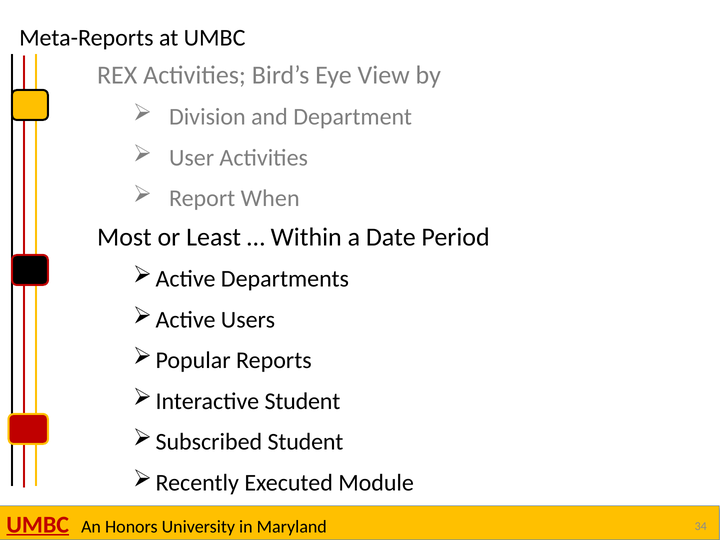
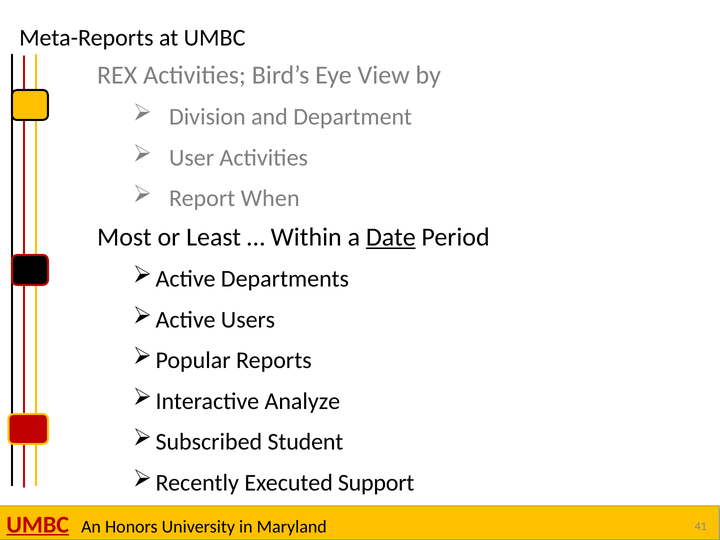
Date underline: none -> present (391, 237)
Interactive Student: Student -> Analyze (302, 401)
Module: Module -> Support (376, 483)
34: 34 -> 41 (701, 526)
